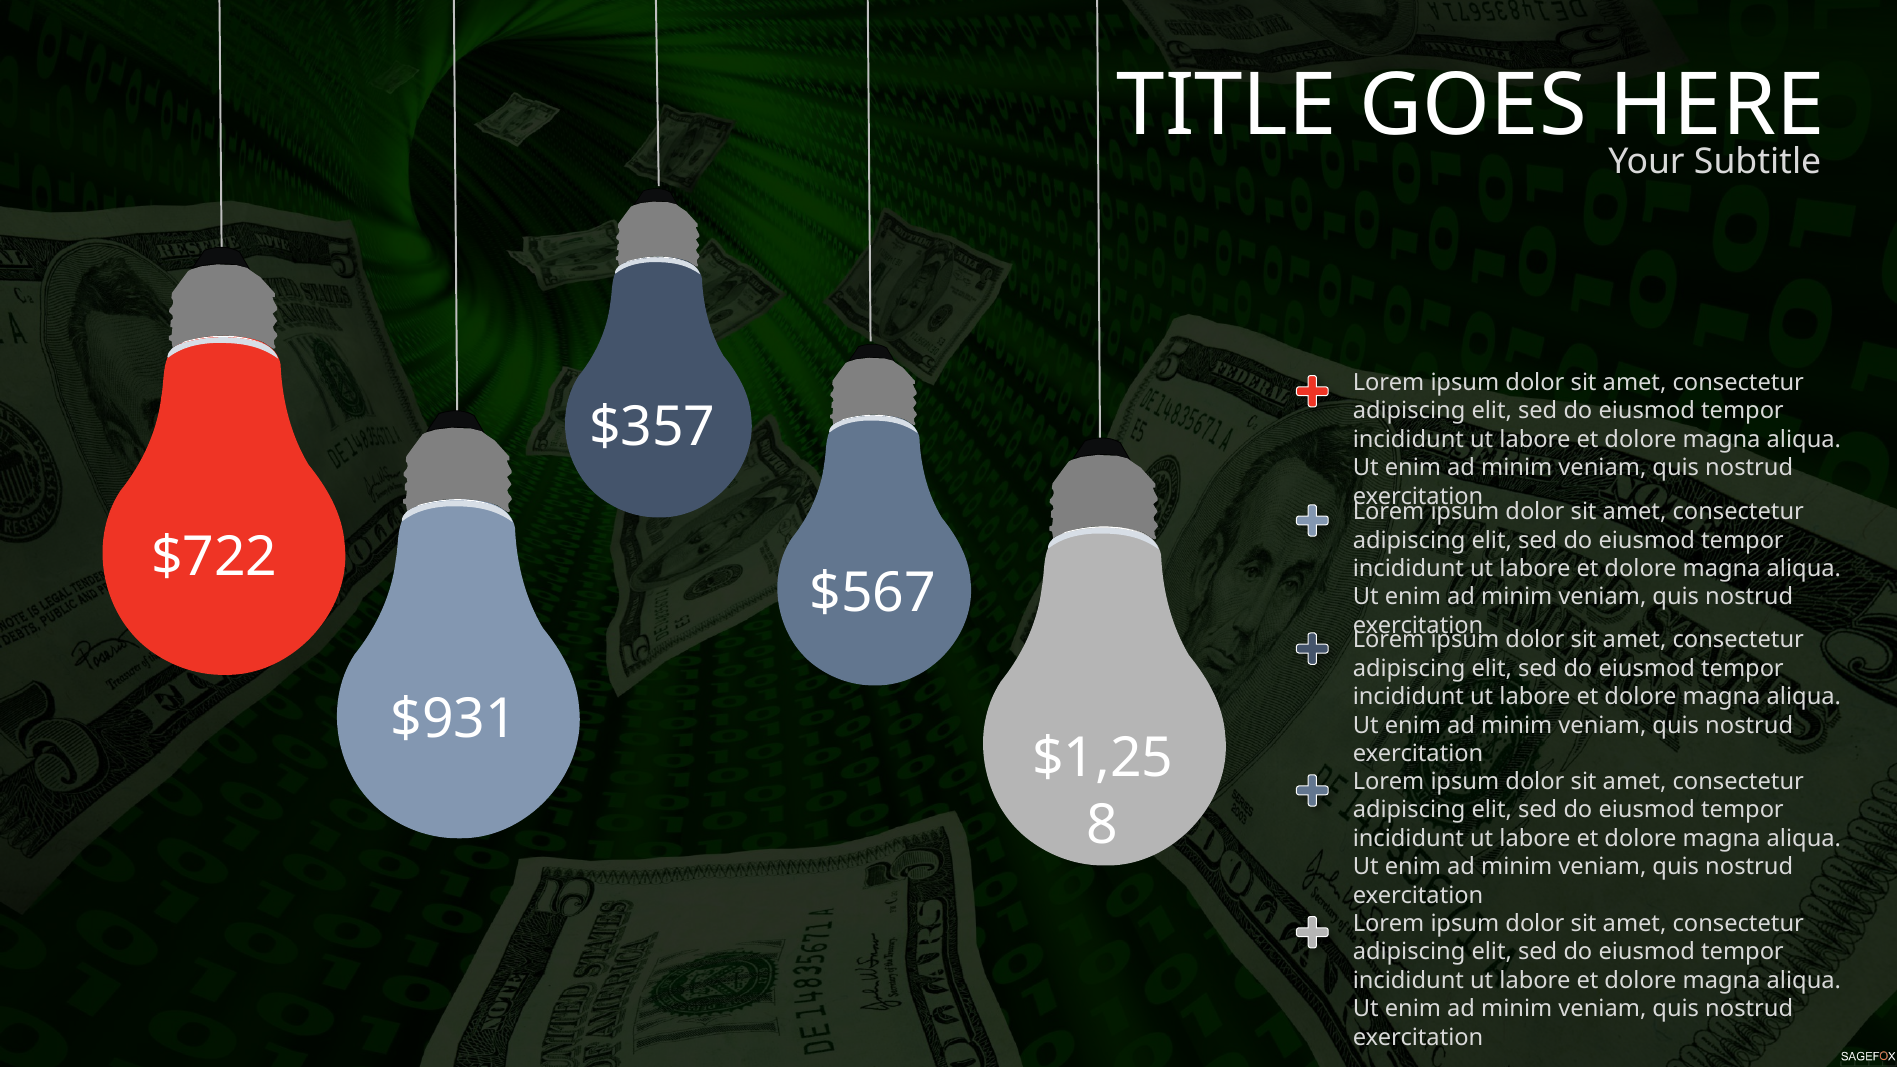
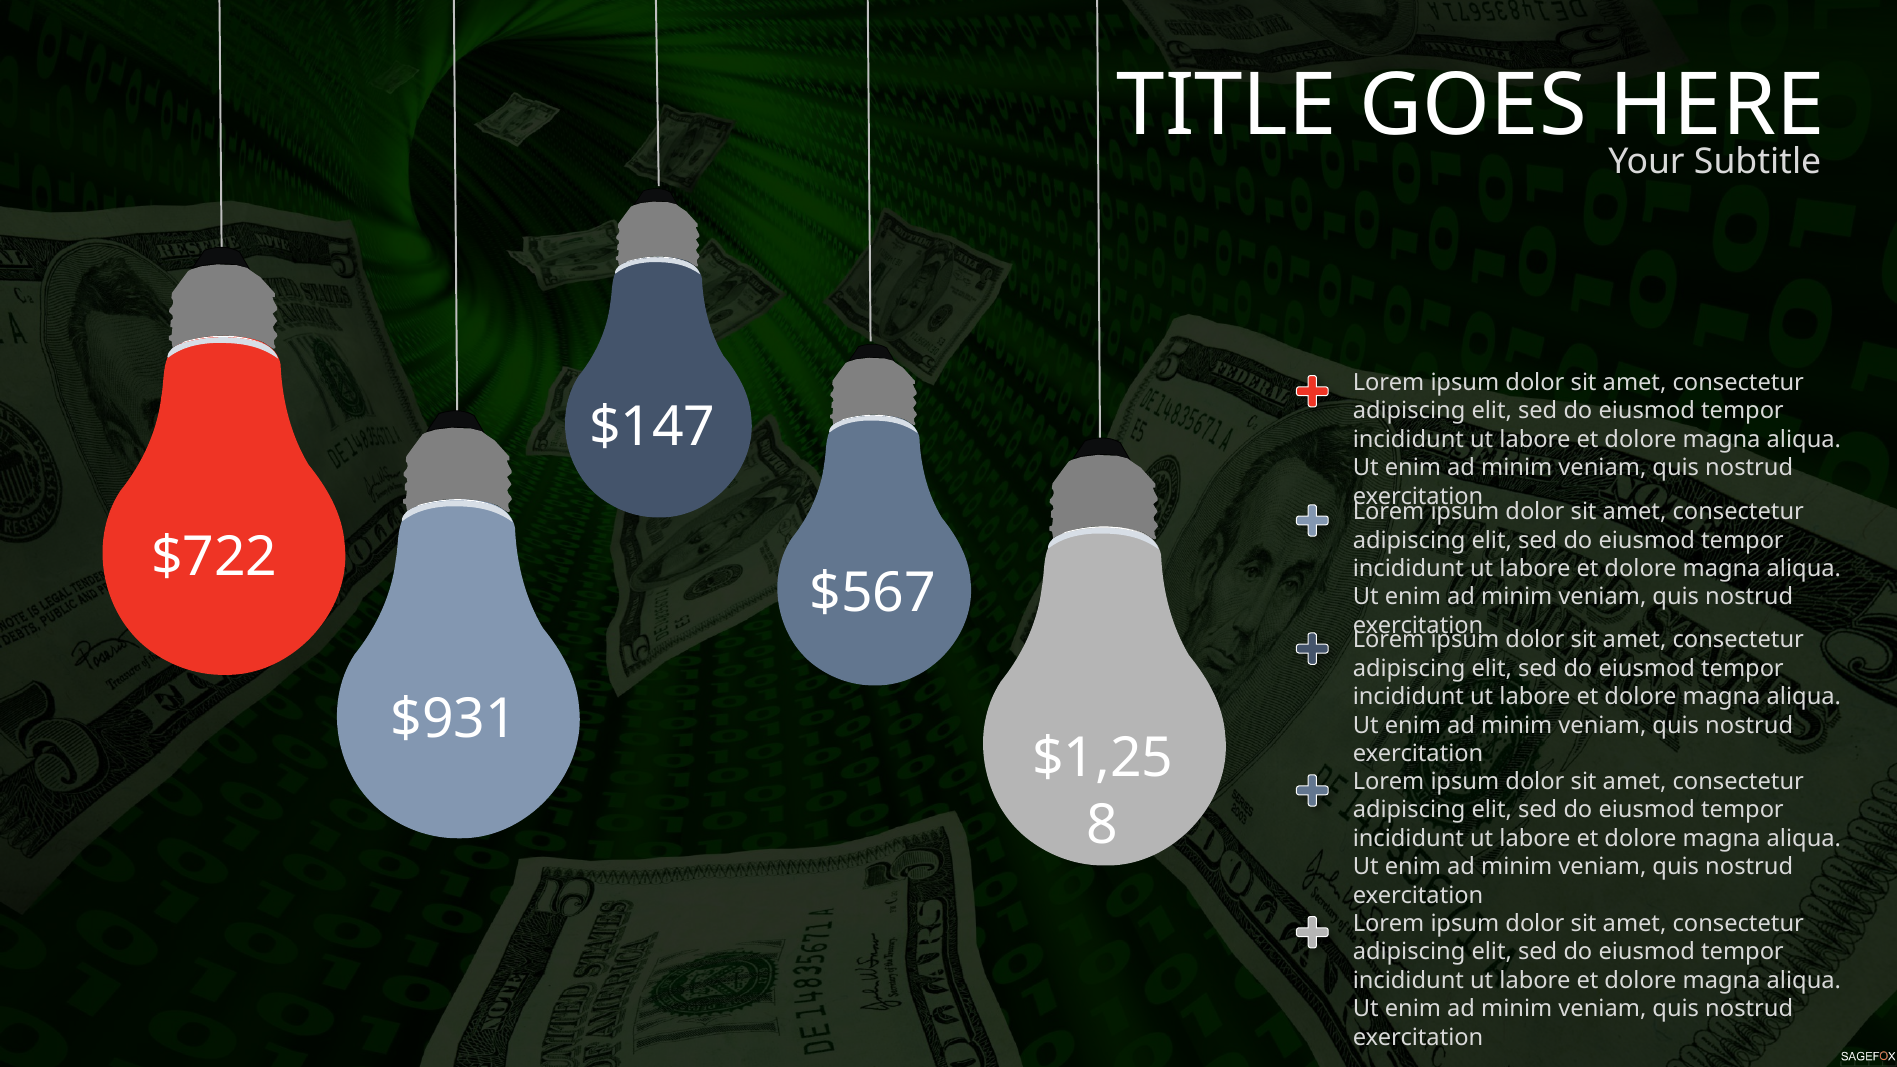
$357: $357 -> $147 (652, 427)
